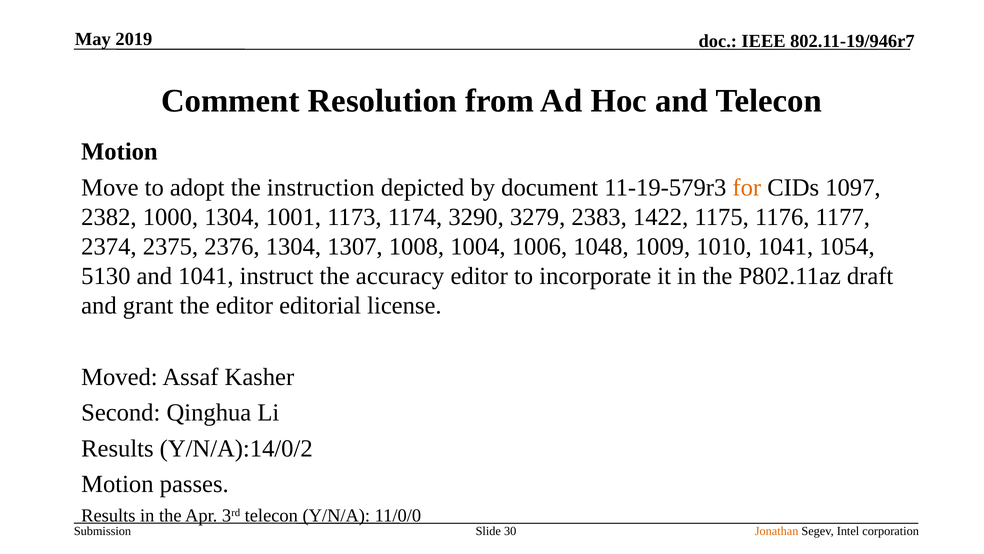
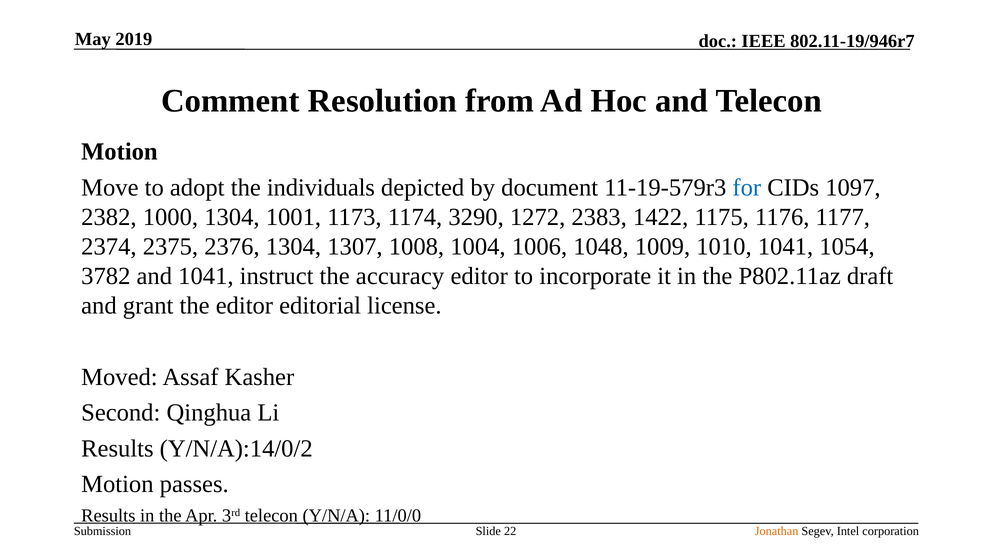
instruction: instruction -> individuals (321, 187)
for colour: orange -> blue (747, 187)
3279: 3279 -> 1272 (538, 217)
5130: 5130 -> 3782 (106, 276)
30: 30 -> 22 (510, 531)
